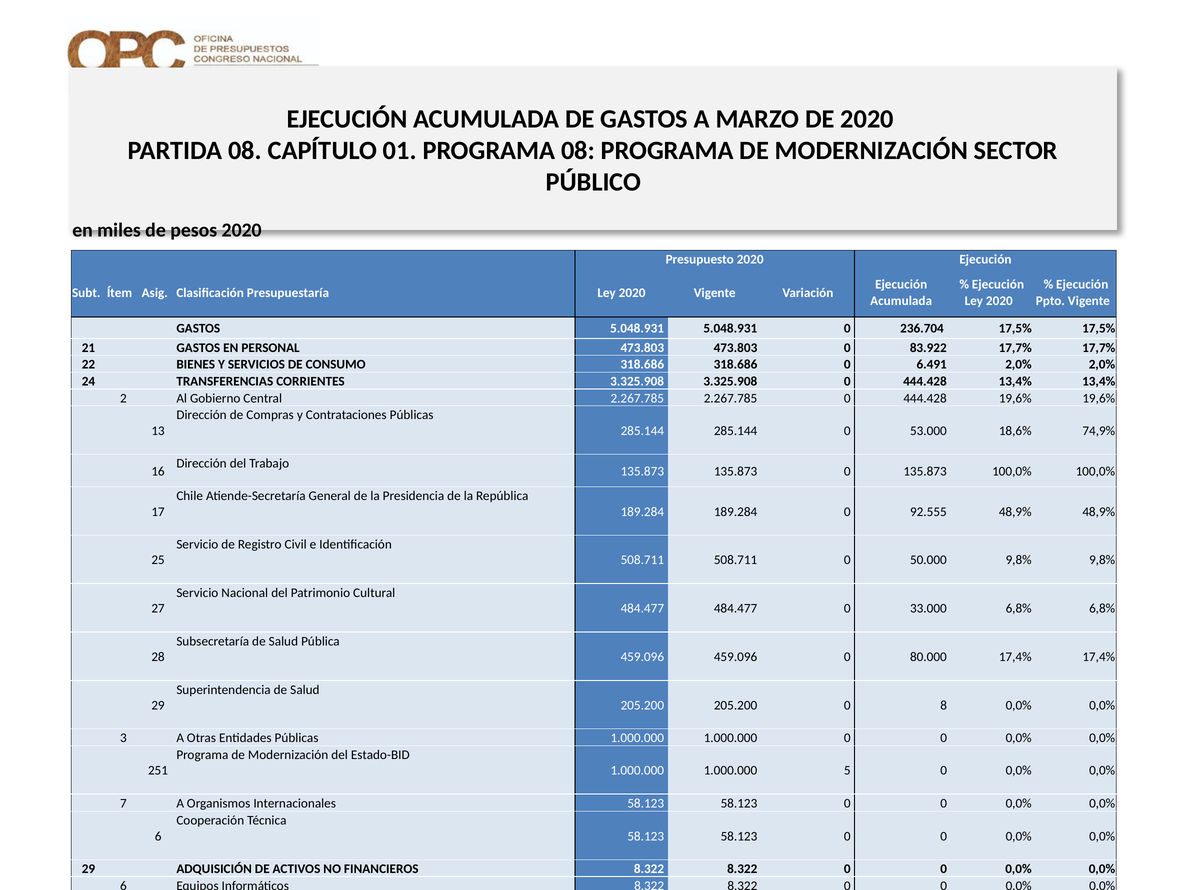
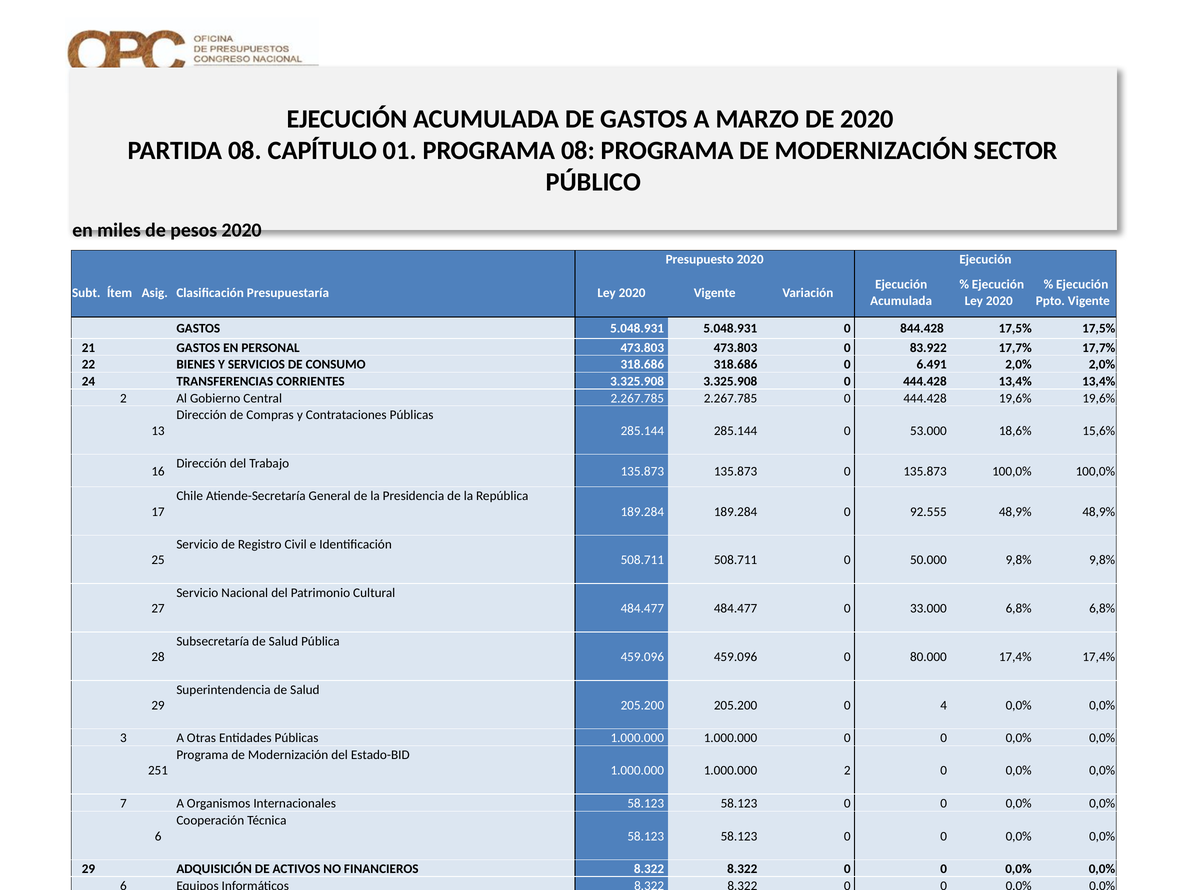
236.704: 236.704 -> 844.428 (922, 329)
74,9%: 74,9% -> 15,6% (1099, 431)
0 8: 8 -> 4 (944, 706)
1.000.000 5: 5 -> 2 (847, 771)
